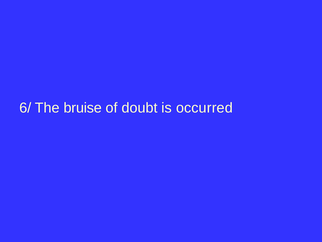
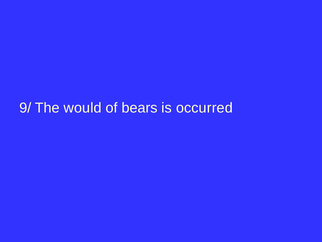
6/: 6/ -> 9/ (25, 108)
bruise: bruise -> would (83, 108)
doubt: doubt -> bears (140, 108)
